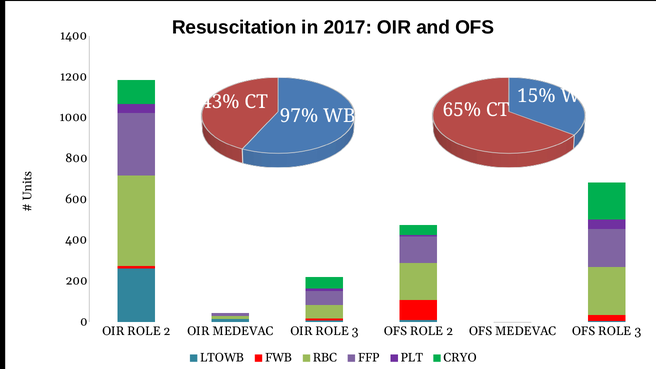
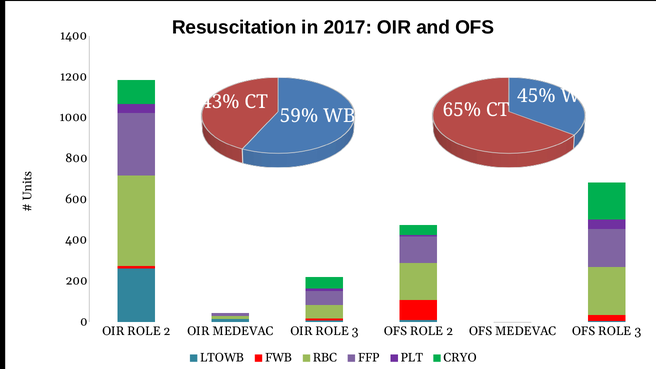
15%: 15% -> 45% (536, 96)
97%: 97% -> 59% (299, 116)
